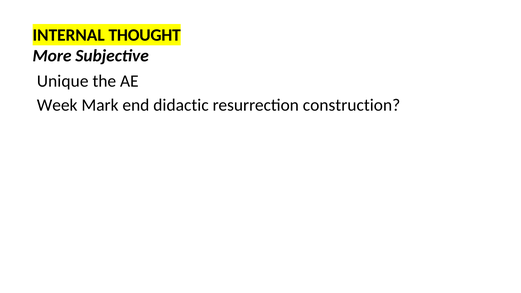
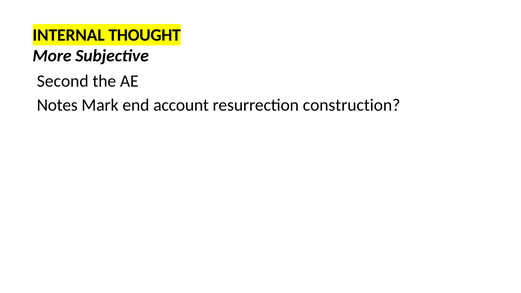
Unique: Unique -> Second (63, 81)
Week: Week -> Notes (57, 105)
didactic: didactic -> account (181, 105)
